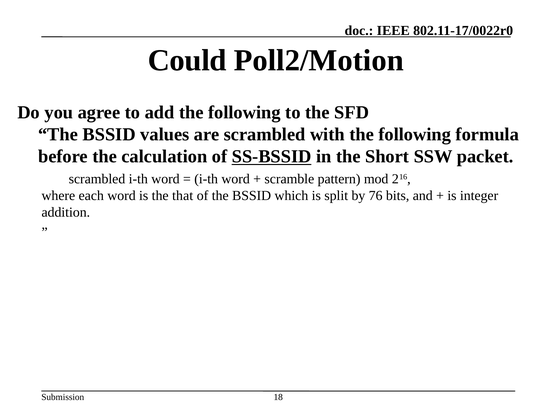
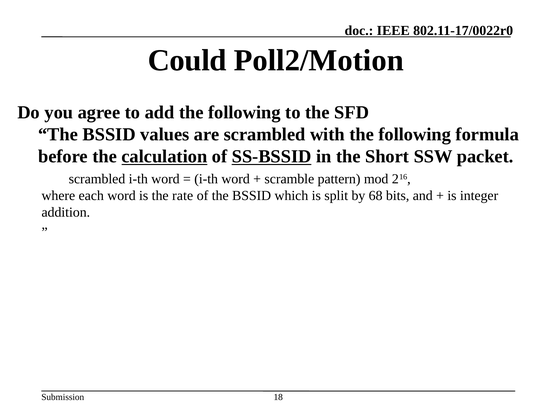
calculation underline: none -> present (164, 157)
that: that -> rate (183, 196)
76: 76 -> 68 (376, 196)
